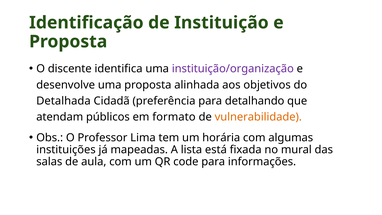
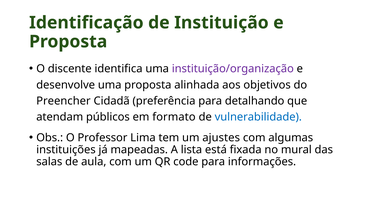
Detalhada: Detalhada -> Preencher (63, 101)
vulnerabilidade colour: orange -> blue (258, 117)
horária: horária -> ajustes (221, 138)
